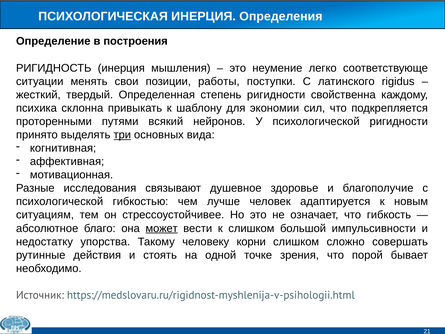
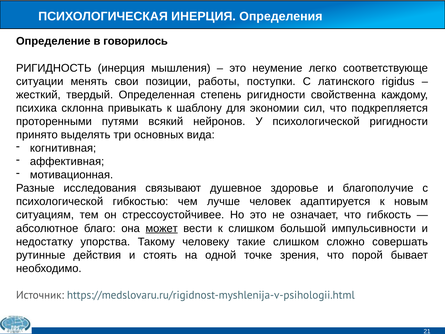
построения: построения -> говорилось (136, 41)
три underline: present -> none (122, 135)
корни: корни -> такие (251, 242)
